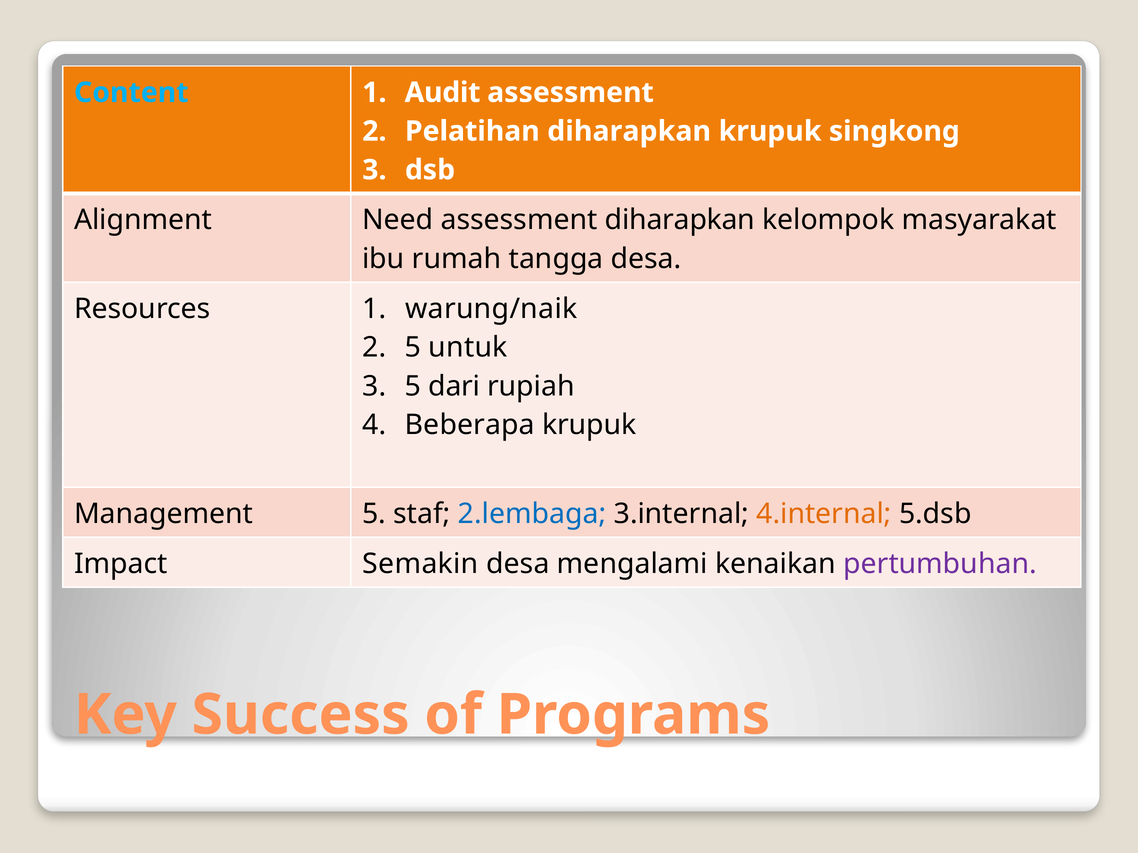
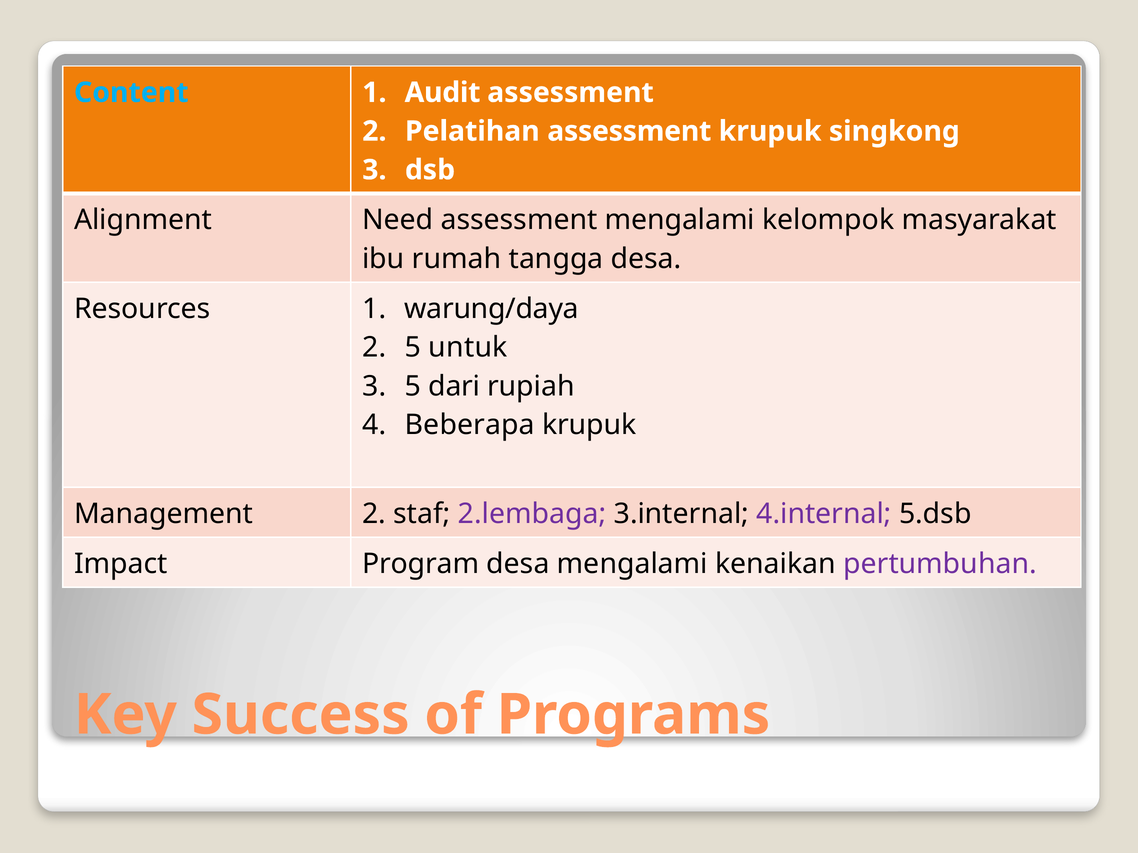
Pelatihan diharapkan: diharapkan -> assessment (629, 131)
assessment diharapkan: diharapkan -> mengalami (680, 220)
warung/naik: warung/naik -> warung/daya (492, 309)
Management 5: 5 -> 2 (374, 514)
2.lembaga colour: blue -> purple (532, 514)
4.internal colour: orange -> purple (824, 514)
Semakin: Semakin -> Program (421, 564)
